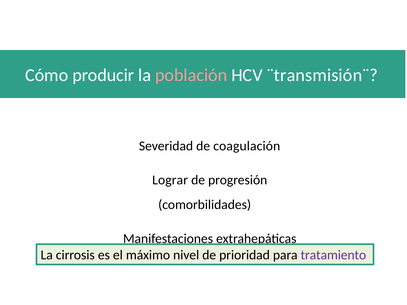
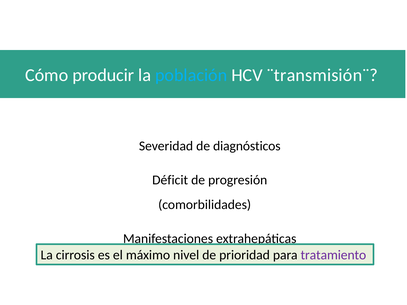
población colour: pink -> light blue (191, 75)
coagulación: coagulación -> diagnósticos (247, 146)
Lograr: Lograr -> Déficit (170, 180)
